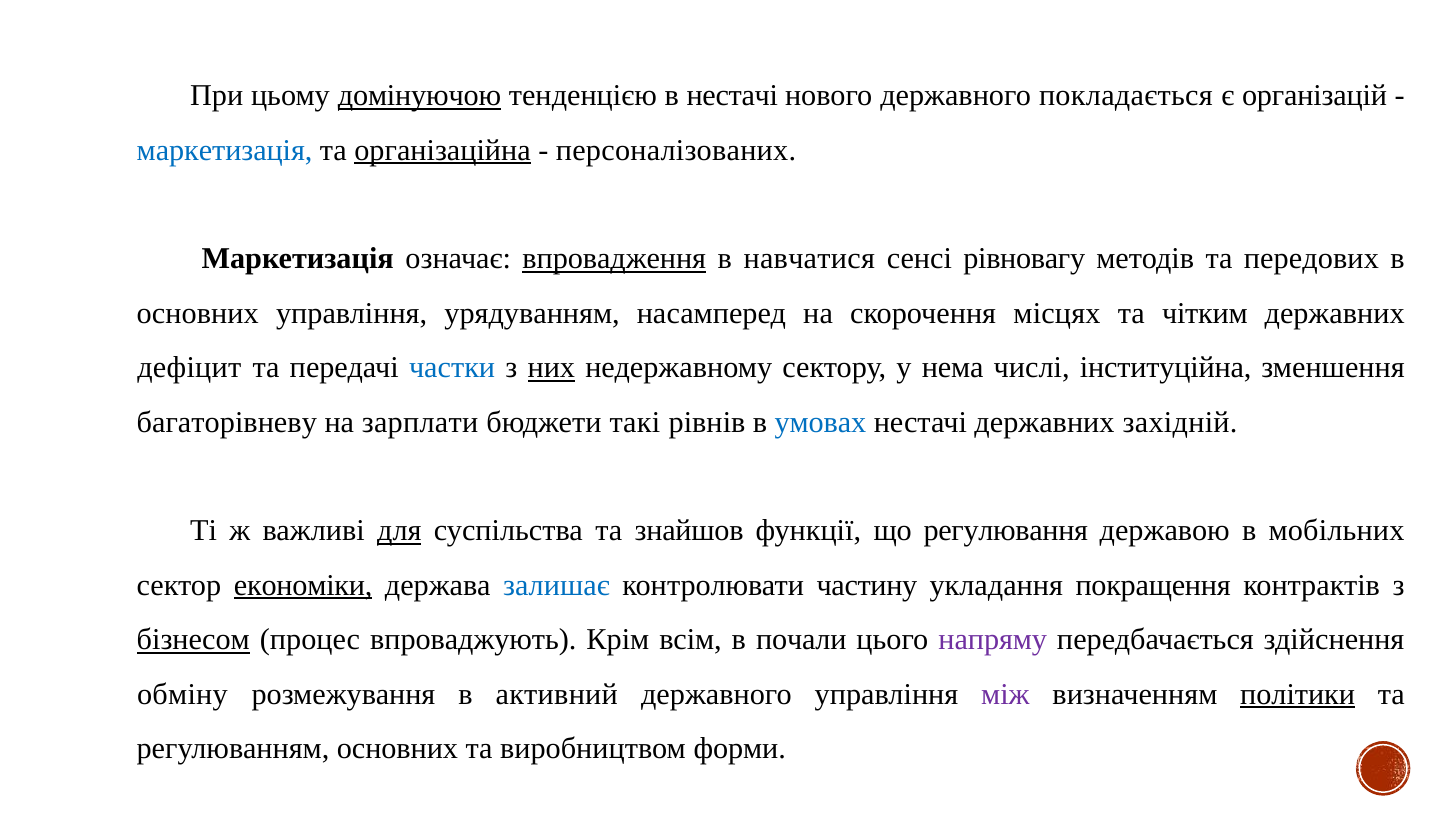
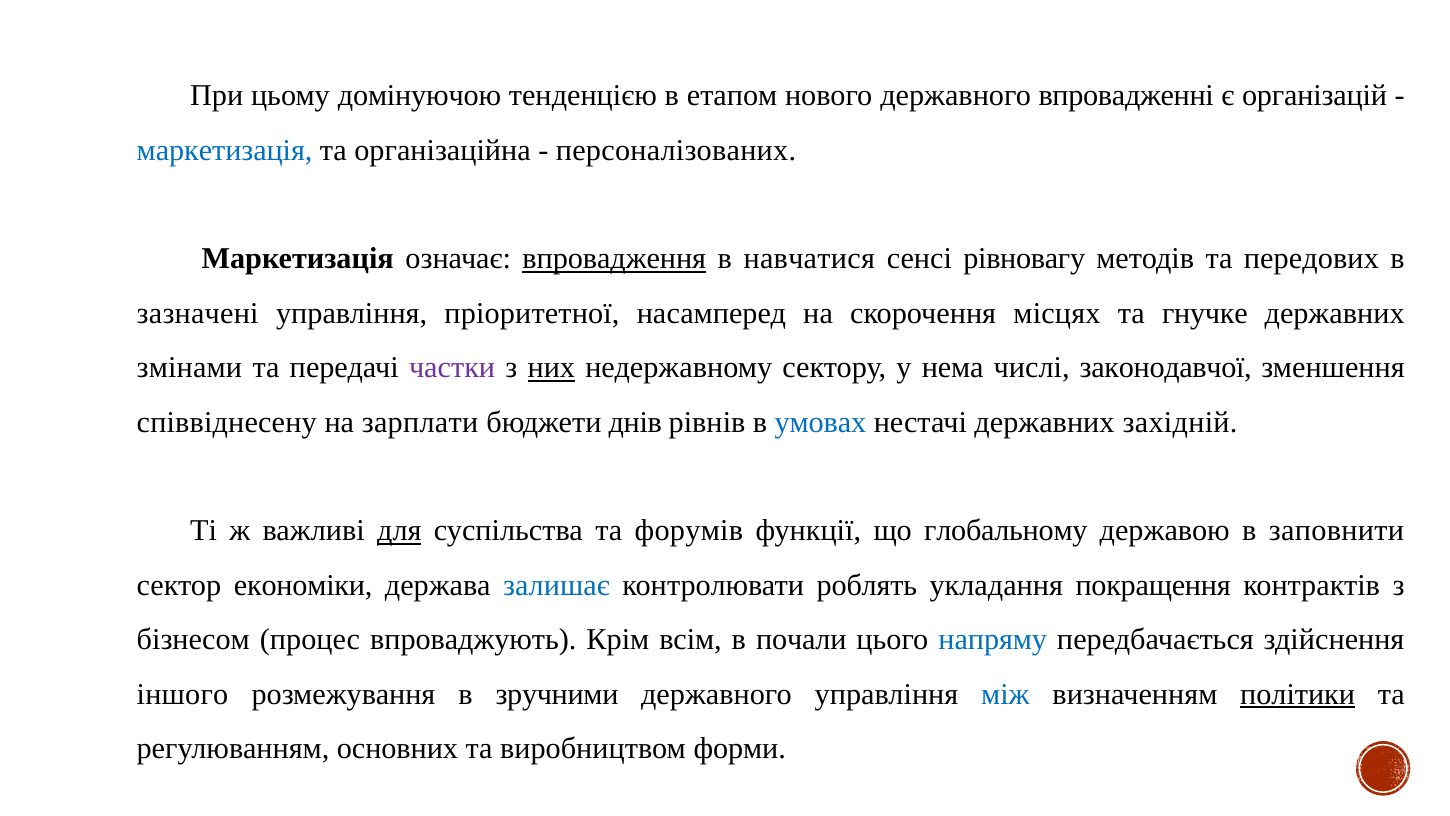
домінуючою underline: present -> none (420, 96)
в нестачі: нестачі -> етапом (732, 96)
покладається: покладається -> впровадженні (1126, 96)
організаційна underline: present -> none (443, 150)
основних: основних -> зазначені (198, 313)
урядуванням: урядуванням -> пріоритетної (532, 313)
чітким: чітким -> гнучке (1205, 313)
дефіцит: дефіцит -> змінами (189, 367)
частки colour: blue -> purple (452, 367)
інституційна: інституційна -> законодавчої (1166, 367)
багаторівневу: багаторівневу -> співвіднесену (227, 422)
такі: такі -> днів (635, 422)
знайшов: знайшов -> форумів (689, 531)
регулювання: регулювання -> глобальному (1006, 531)
мобільних: мобільних -> заповнити (1336, 531)
економіки underline: present -> none (303, 585)
частину: частину -> роблять (867, 585)
бізнесом underline: present -> none (193, 639)
напряму colour: purple -> blue (993, 639)
обміну: обміну -> іншого (182, 694)
активний: активний -> зручними (557, 694)
між colour: purple -> blue (1005, 694)
